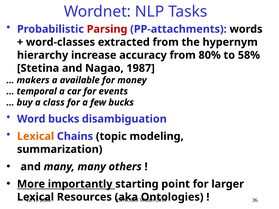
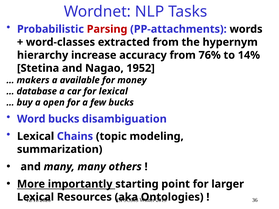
80%: 80% -> 76% (210, 55)
58%: 58% -> 14% (249, 55)
1987: 1987 -> 1952 (141, 68)
temporal: temporal -> database (37, 91)
for events: events -> lexical (113, 91)
class: class -> open (54, 103)
Lexical colour: orange -> black (36, 136)
